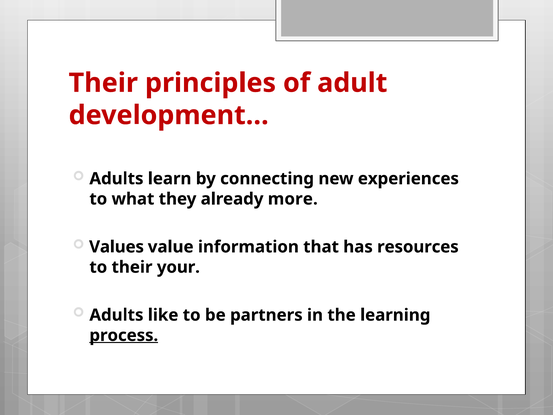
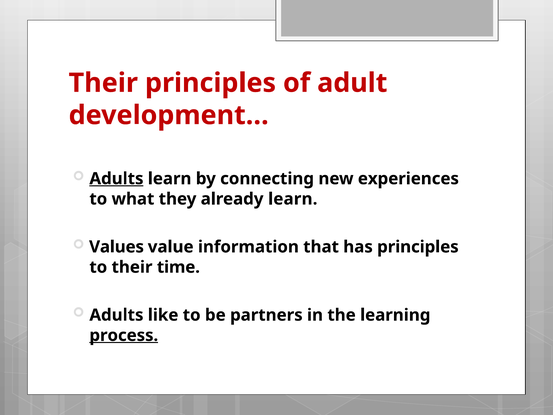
Adults underline: none -> present (116, 179)
already more: more -> learn (293, 199)
has resources: resources -> principles (418, 247)
your: your -> time (178, 267)
